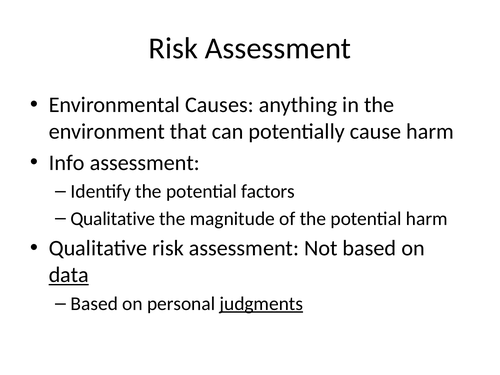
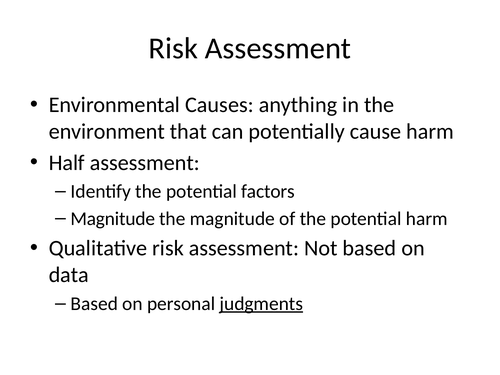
Info: Info -> Half (67, 163)
Qualitative: Qualitative -> Magnitude (113, 219)
data underline: present -> none (69, 275)
